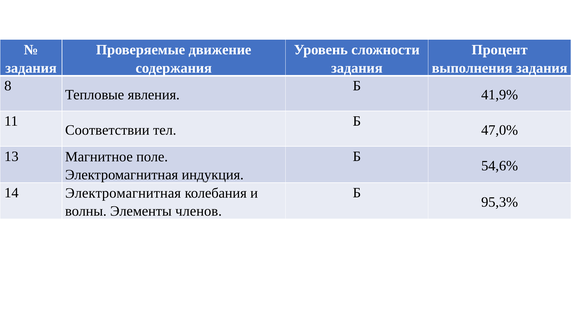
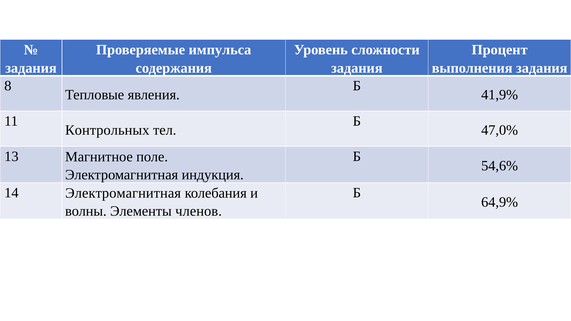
движение: движение -> импульса (220, 50)
Соответствии: Соответствии -> Контрольных (107, 130)
95,3%: 95,3% -> 64,9% (500, 202)
